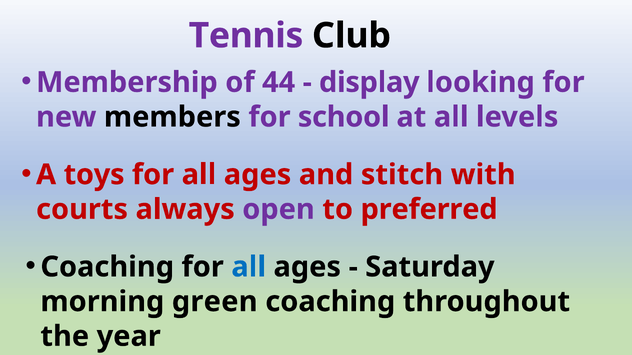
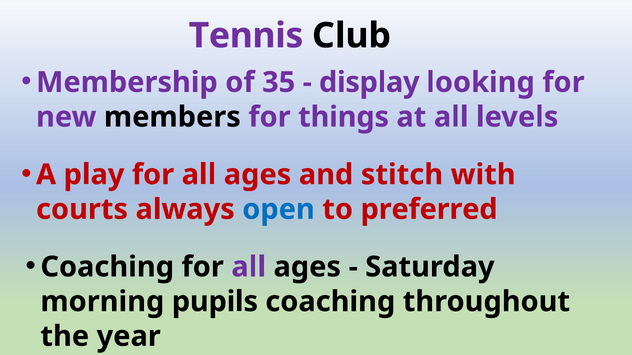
44: 44 -> 35 (279, 82)
school: school -> things (344, 117)
toys: toys -> play (94, 175)
open colour: purple -> blue (279, 210)
all colour: blue -> purple (249, 267)
green: green -> pupils (215, 302)
